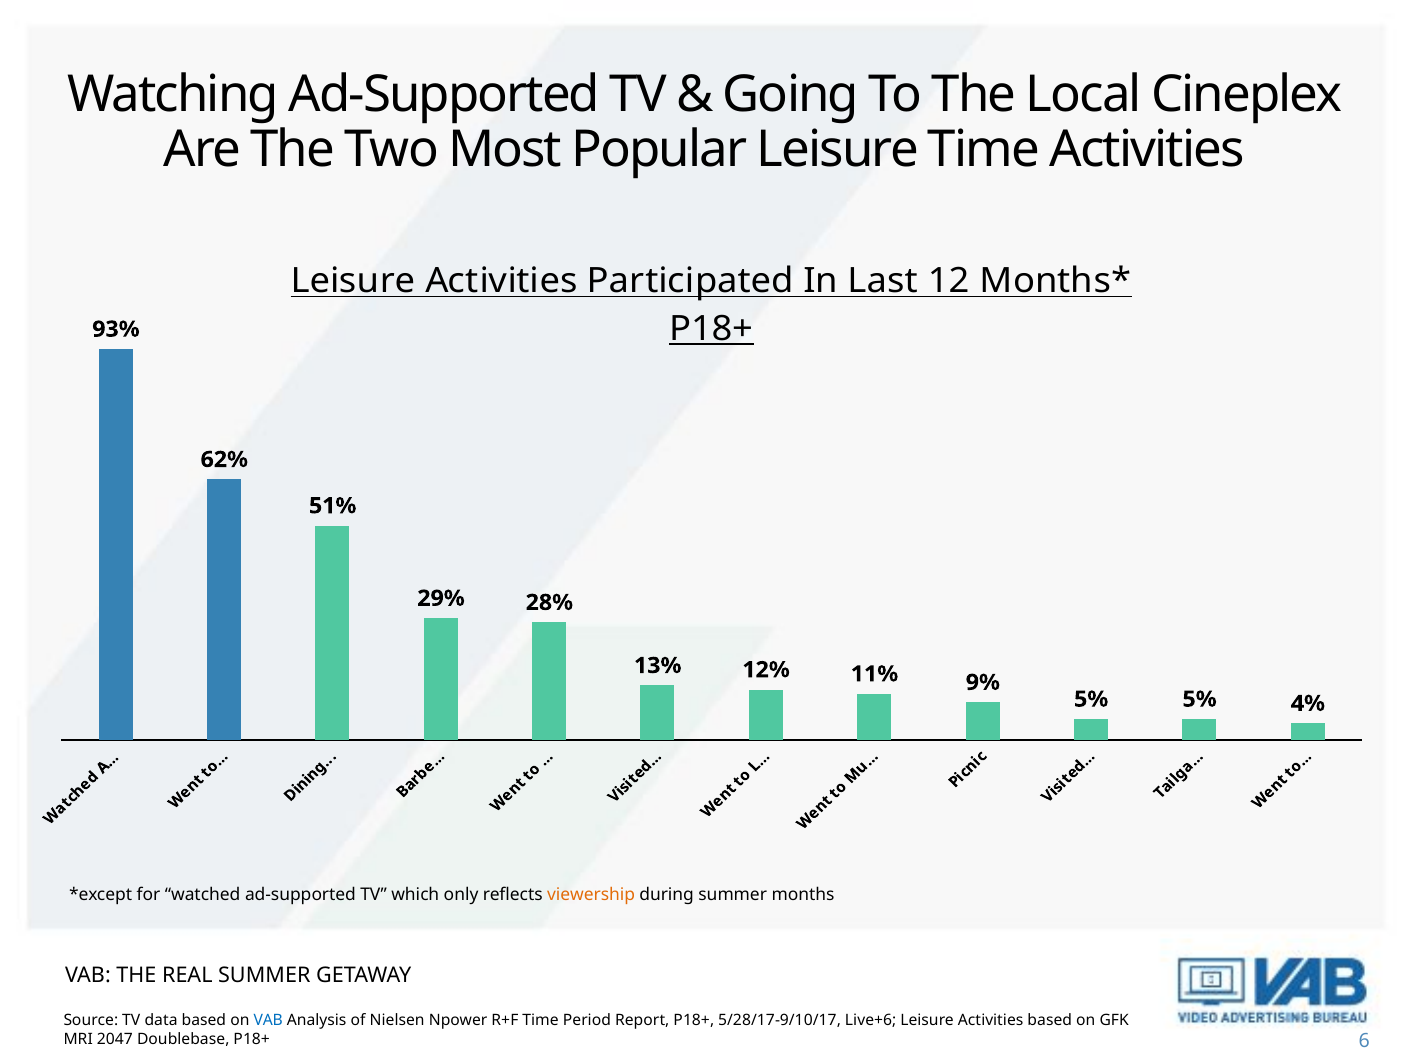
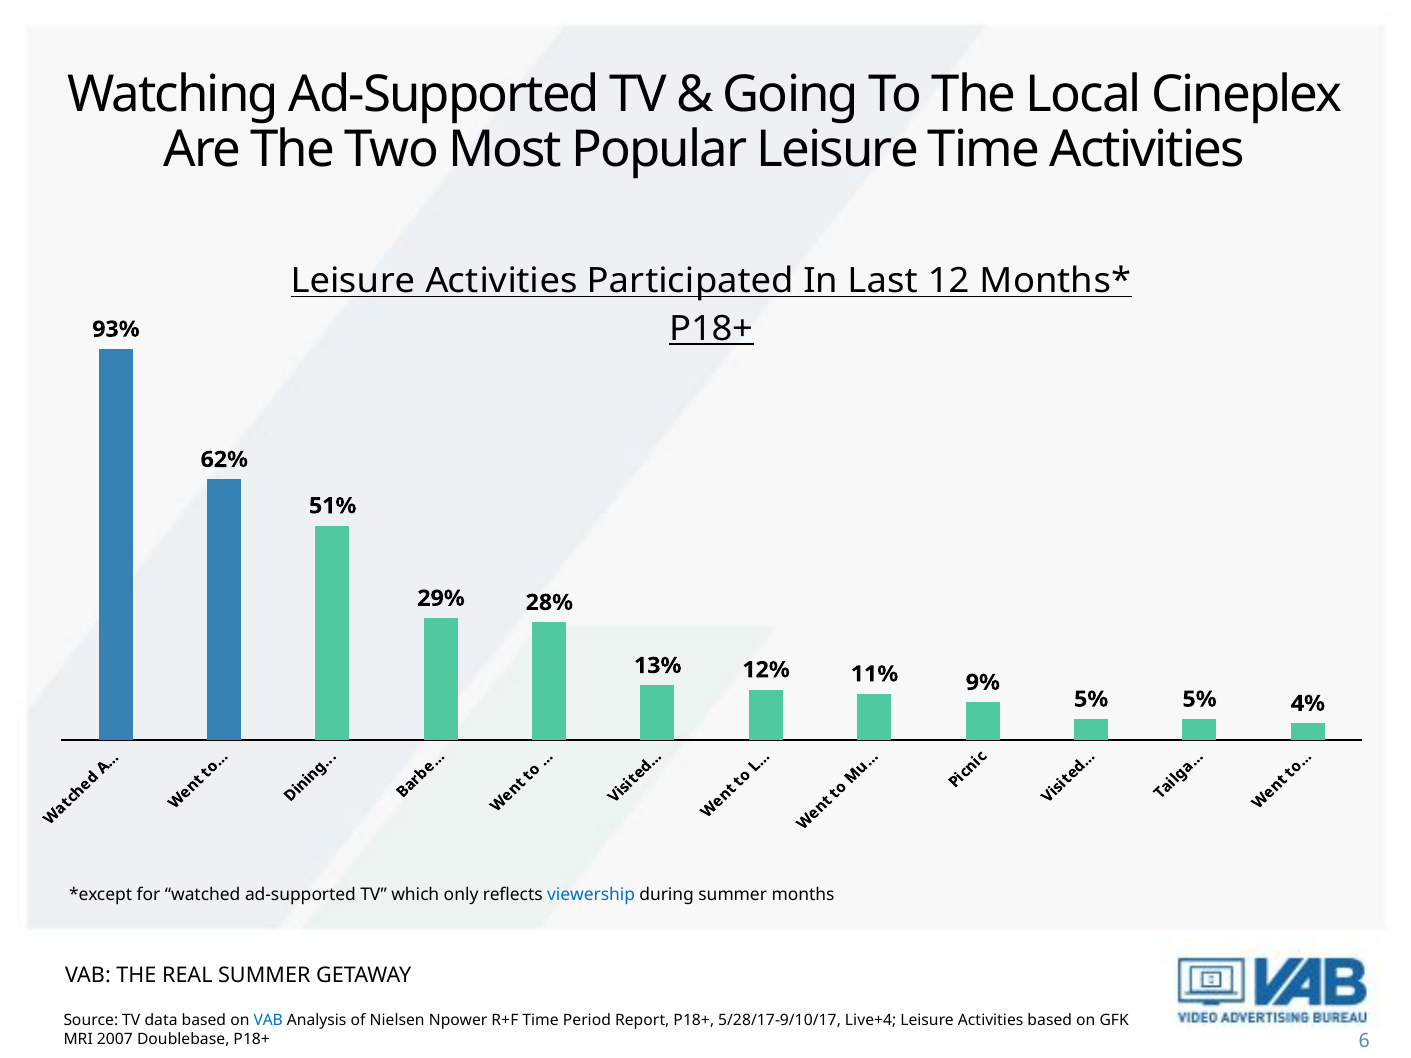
viewership colour: orange -> blue (591, 895)
Live+6: Live+6 -> Live+4 (871, 1021)
2047: 2047 -> 2007 (115, 1040)
